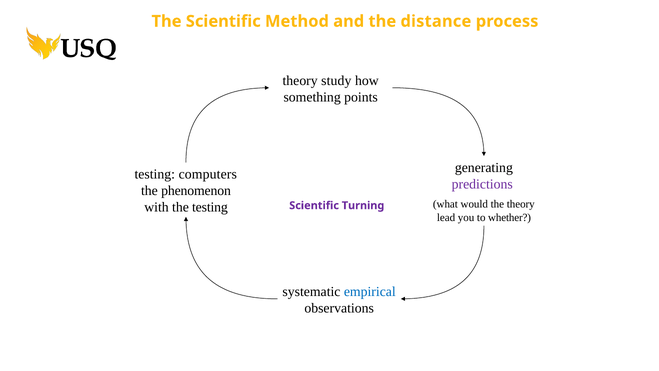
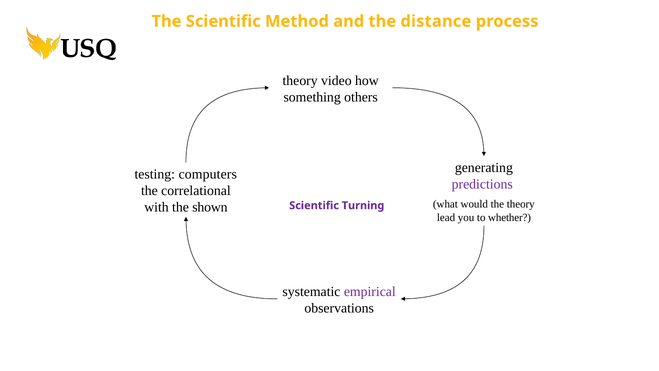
study: study -> video (336, 80)
points: points -> others (361, 97)
phenomenon: phenomenon -> correlational (196, 190)
the testing: testing -> shown (210, 207)
empirical colour: blue -> purple (370, 291)
